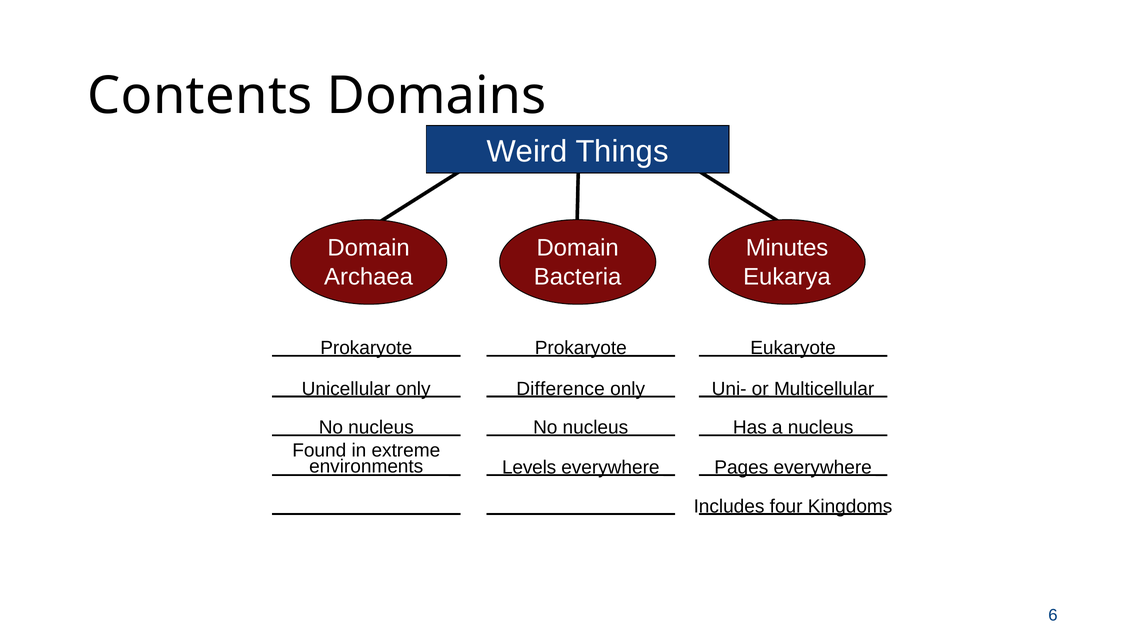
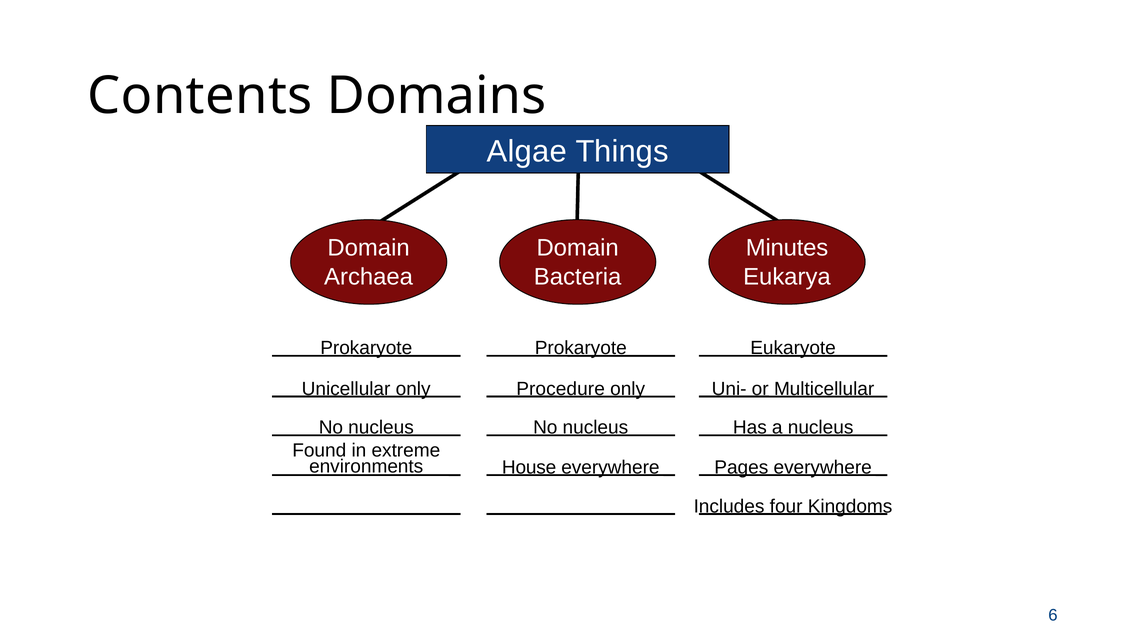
Weird: Weird -> Algae (527, 151)
Difference: Difference -> Procedure (561, 389)
Levels: Levels -> House (529, 468)
